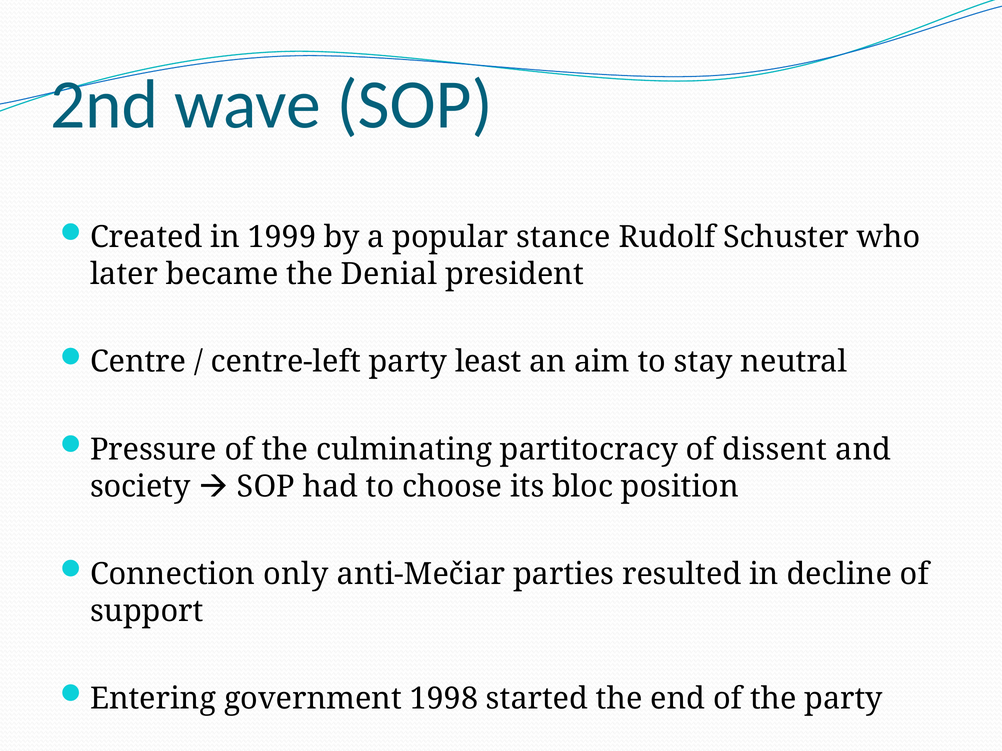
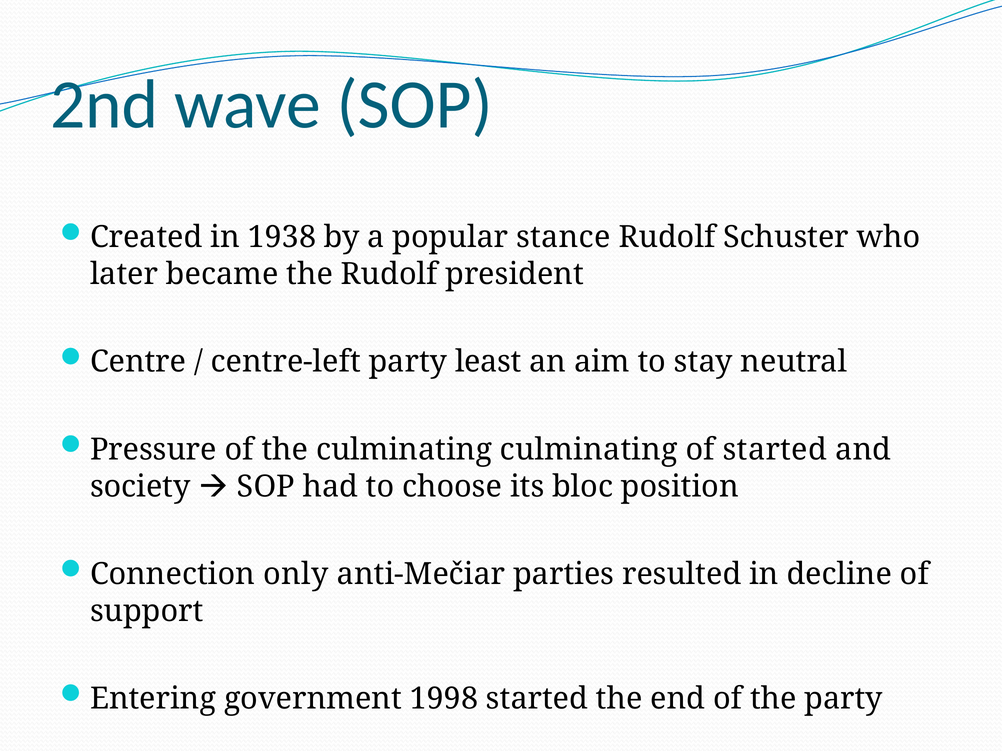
1999: 1999 -> 1938 (282, 238)
the Denial: Denial -> Rudolf (389, 274)
culminating partitocracy: partitocracy -> culminating (589, 450)
of dissent: dissent -> started (775, 450)
